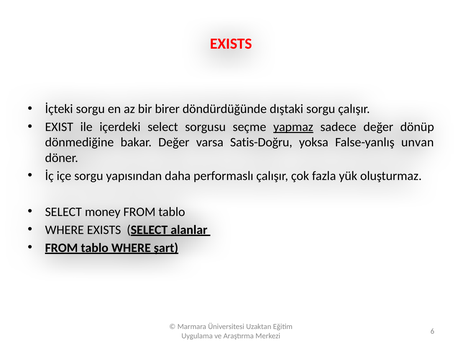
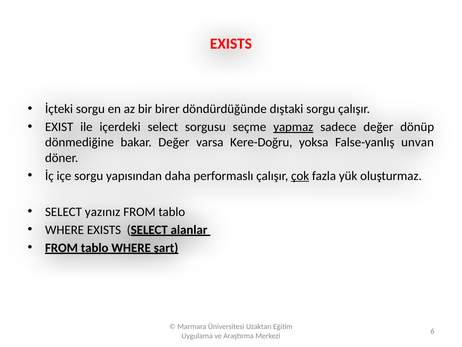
Satis-Doğru: Satis-Doğru -> Kere-Doğru (261, 142)
çok underline: none -> present (300, 176)
money: money -> yazınız (103, 211)
